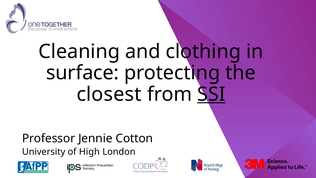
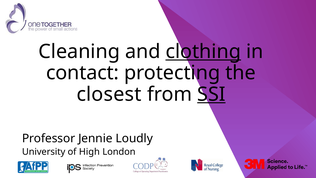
clothing underline: none -> present (203, 51)
surface: surface -> contact (82, 73)
Cotton: Cotton -> Loudly (134, 138)
